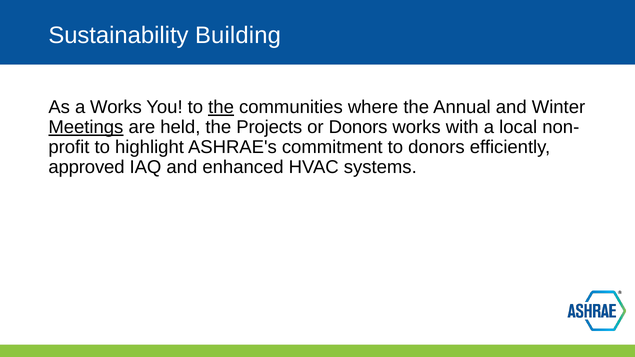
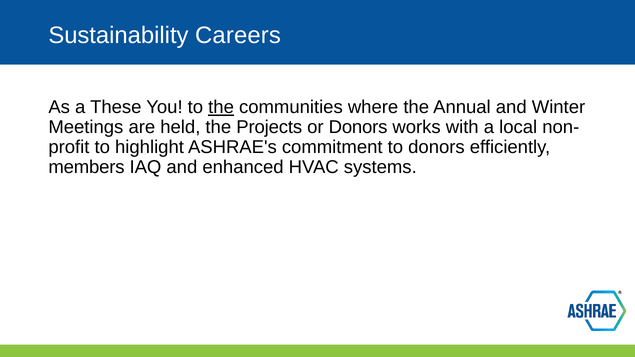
Building: Building -> Careers (238, 36)
a Works: Works -> These (116, 107)
Meetings underline: present -> none (86, 127)
approved: approved -> members (86, 167)
